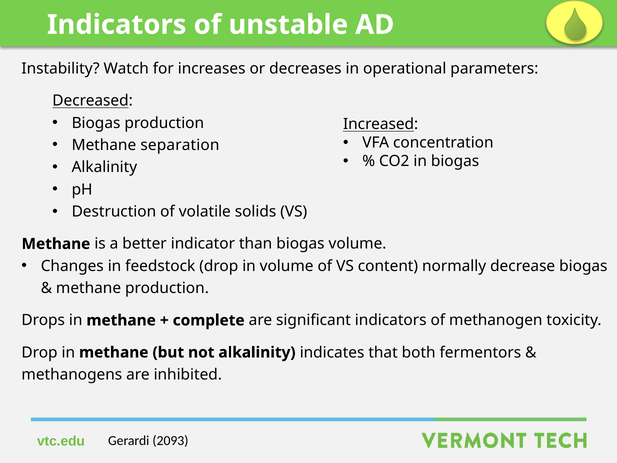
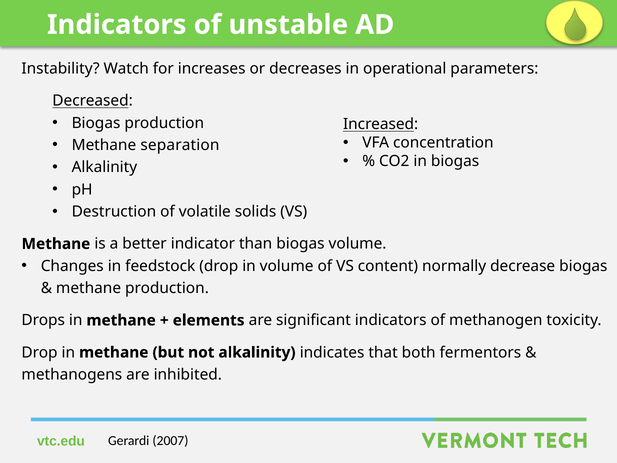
complete: complete -> elements (209, 320)
2093: 2093 -> 2007 (170, 441)
